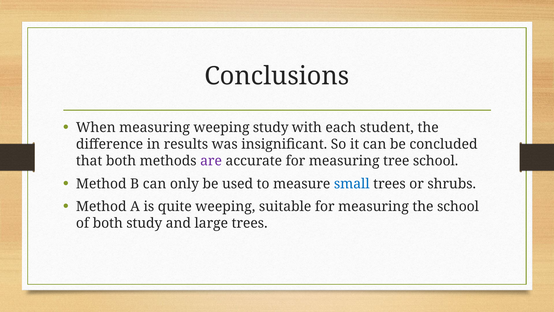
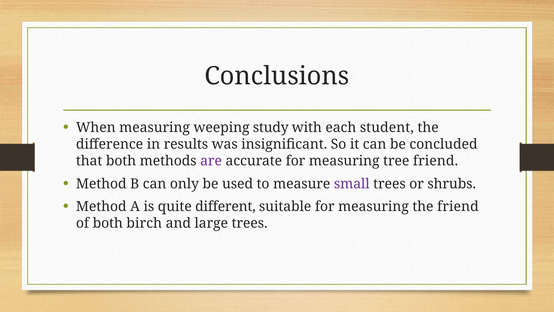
tree school: school -> friend (436, 161)
small colour: blue -> purple (352, 184)
quite weeping: weeping -> different (225, 206)
the school: school -> friend (458, 206)
both study: study -> birch (144, 223)
